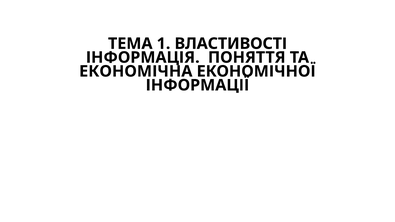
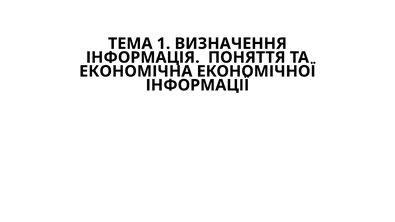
ВЛАСТИВОСТІ: ВЛАСТИВОСТІ -> ВИЗНАЧЕННЯ (231, 44)
